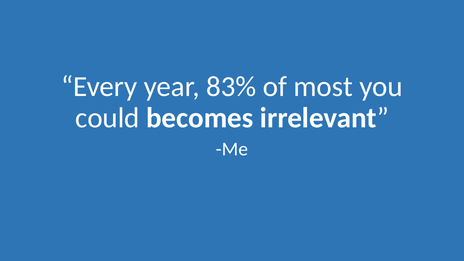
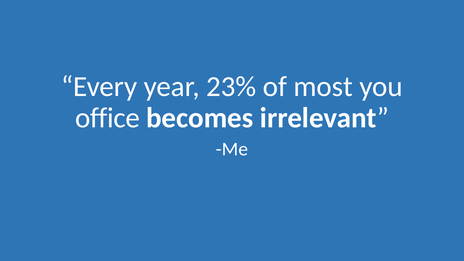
83%: 83% -> 23% (231, 87)
could: could -> office (107, 118)
